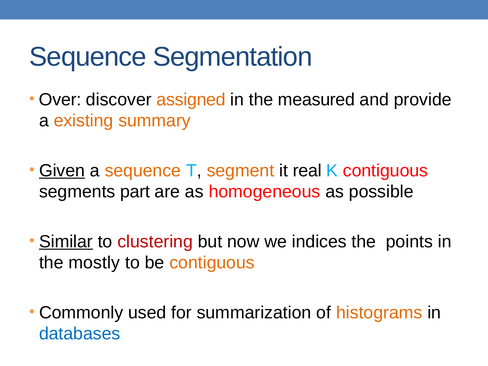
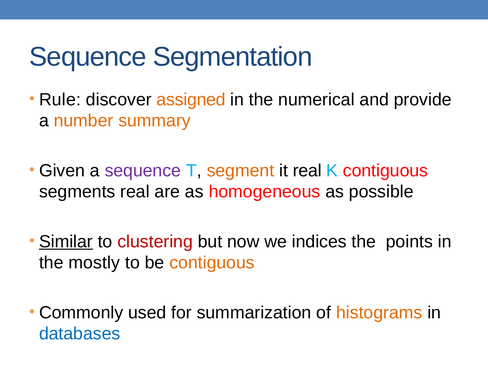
Over: Over -> Rule (60, 100)
measured: measured -> numerical (316, 100)
existing: existing -> number (84, 121)
Given underline: present -> none (62, 171)
sequence colour: orange -> purple (143, 171)
segments part: part -> real (135, 192)
